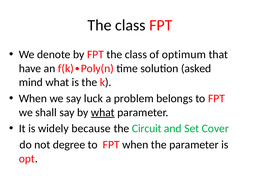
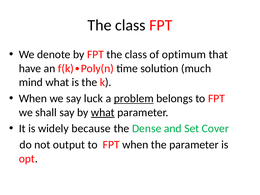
asked: asked -> much (196, 68)
problem underline: none -> present (134, 99)
Circuit: Circuit -> Dense (147, 129)
degree: degree -> output (69, 145)
